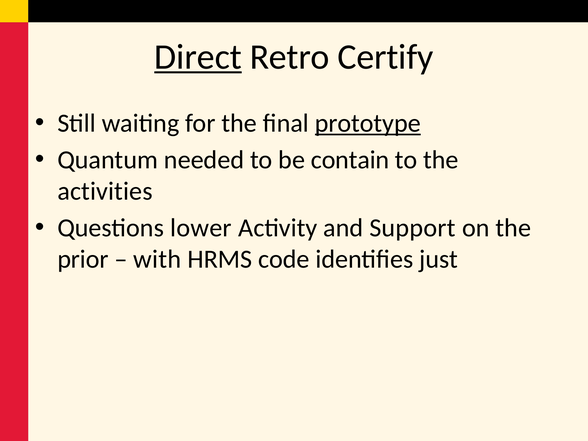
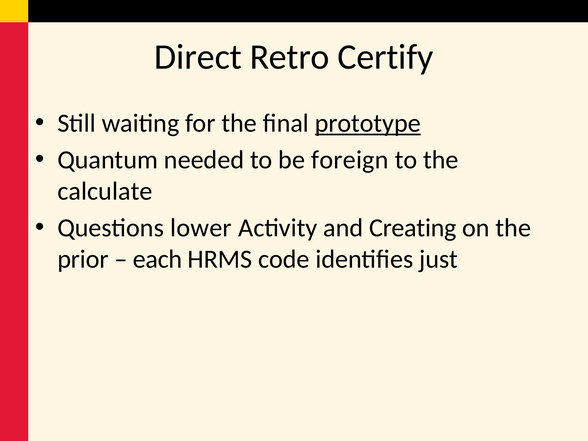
Direct underline: present -> none (198, 57)
contain: contain -> foreign (350, 160)
activities: activities -> calculate (105, 191)
Support: Support -> Creating (413, 228)
with: with -> each (158, 259)
